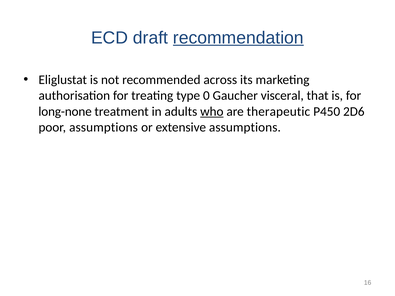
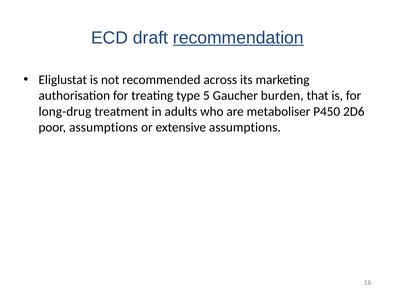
0: 0 -> 5 (206, 96)
visceral: visceral -> burden (282, 96)
long-none: long-none -> long-drug (65, 112)
who underline: present -> none (212, 112)
therapeutic: therapeutic -> metaboliser (278, 112)
